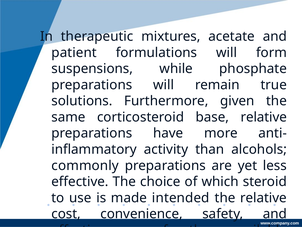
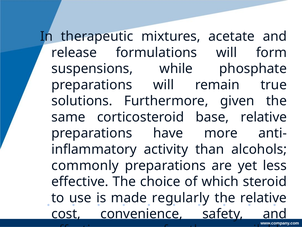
patient: patient -> release (74, 52)
intended: intended -> regularly (181, 197)
